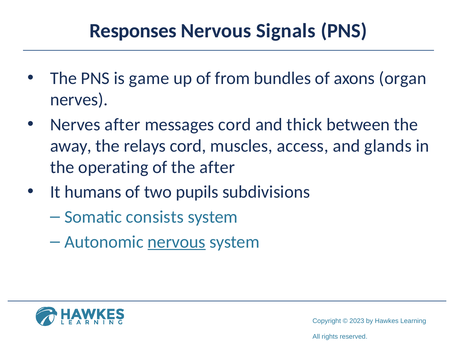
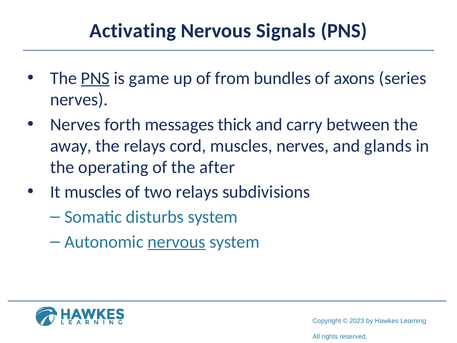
Responses: Responses -> Activating (133, 31)
PNS underline: none -> present (95, 78)
organ: organ -> series (403, 78)
Nerves after: after -> forth (123, 124)
messages cord: cord -> thick (235, 124)
thick: thick -> carry (305, 124)
muscles access: access -> nerves (303, 146)
It humans: humans -> muscles (93, 192)
two pupils: pupils -> relays (197, 192)
consists: consists -> disturbs (155, 217)
